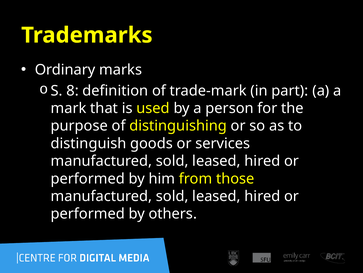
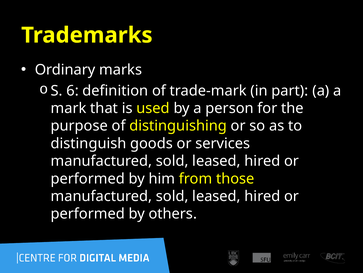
8: 8 -> 6 (73, 90)
